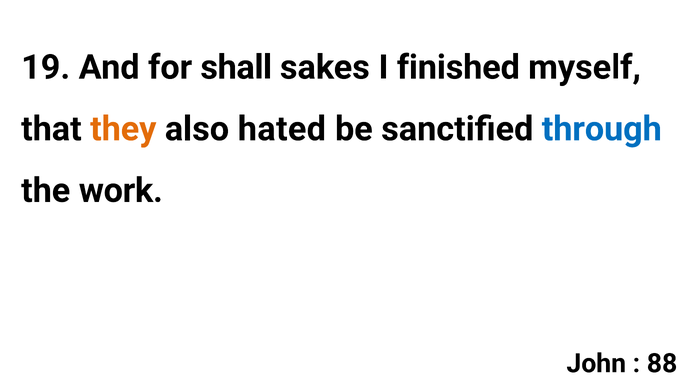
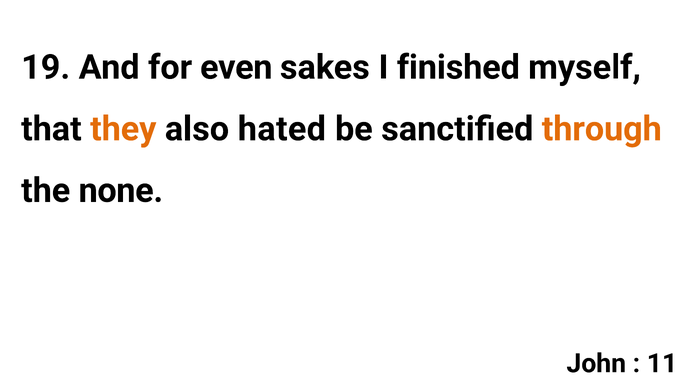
shall: shall -> even (236, 67)
through colour: blue -> orange (602, 129)
work: work -> none (121, 190)
88: 88 -> 11 (662, 363)
